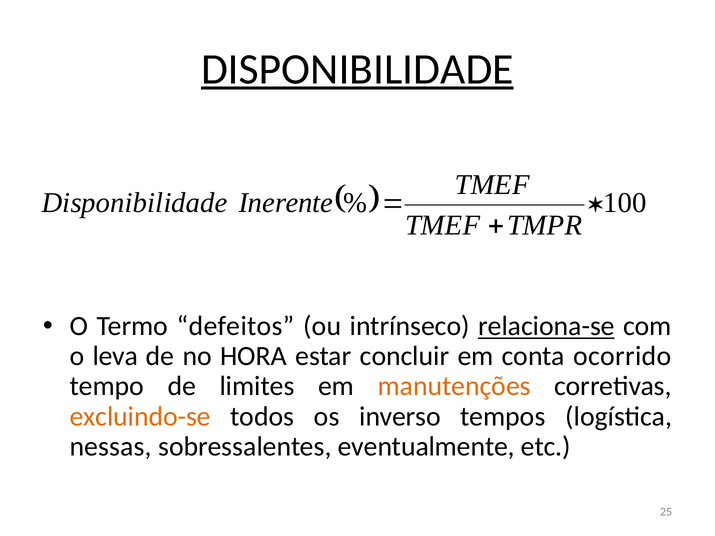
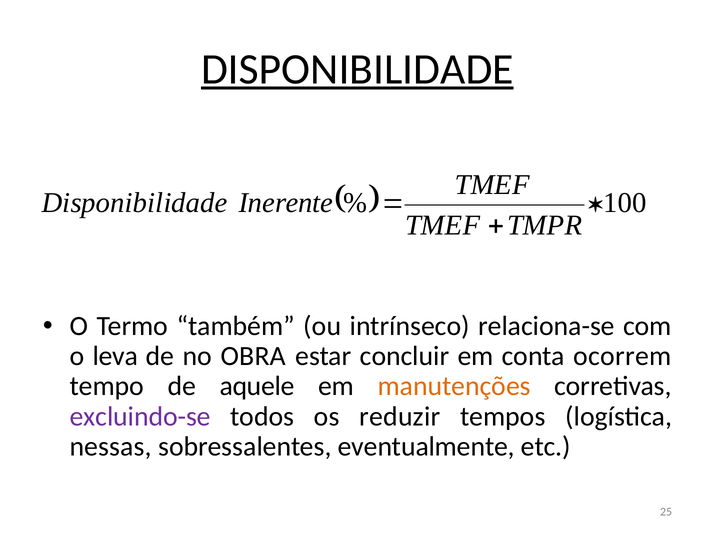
defeitos: defeitos -> também (236, 326)
relaciona-se underline: present -> none (546, 326)
HORA: HORA -> OBRA (253, 356)
ocorrido: ocorrido -> ocorrem (622, 356)
limites: limites -> aquele (257, 386)
excluindo-se colour: orange -> purple (140, 417)
inverso: inverso -> reduzir (400, 417)
